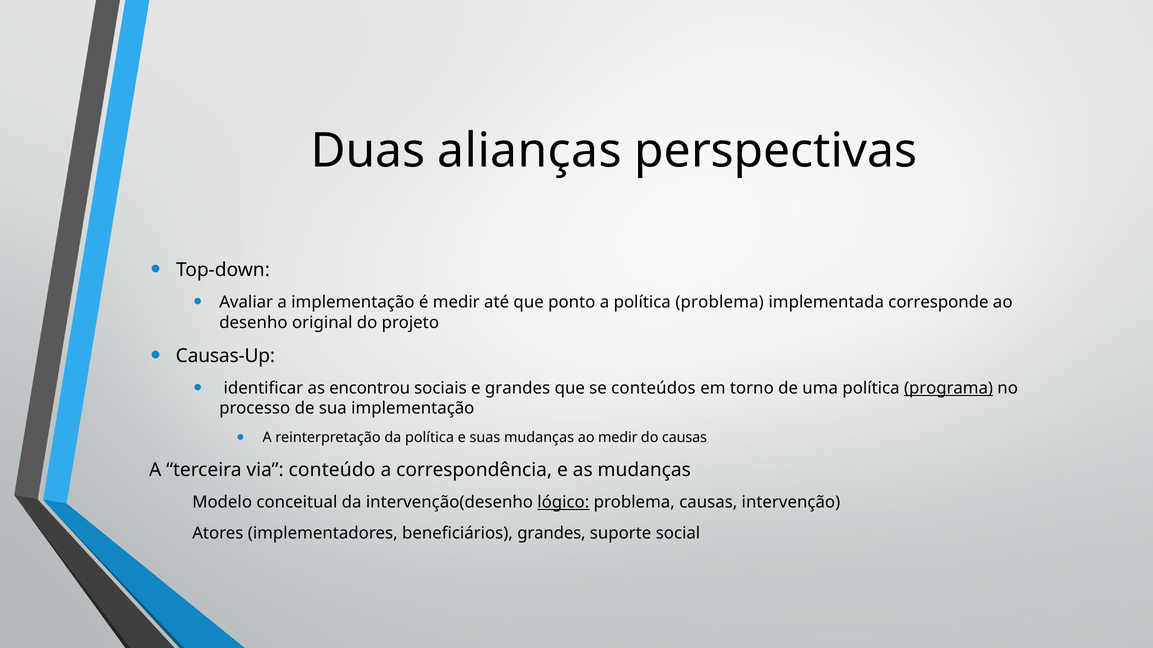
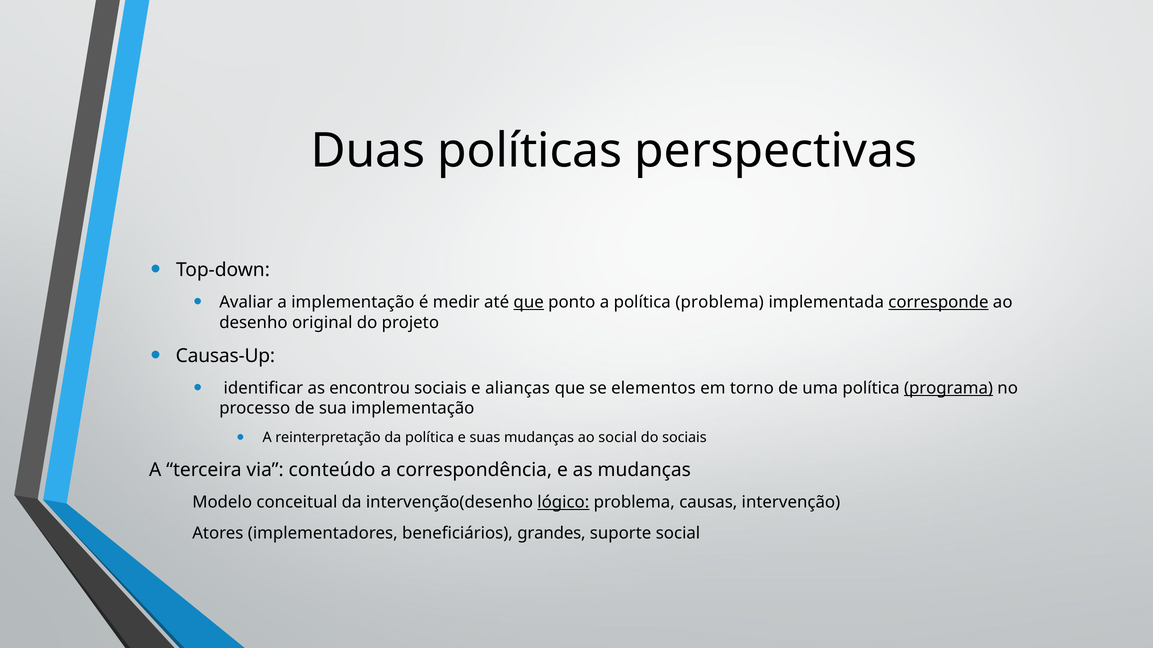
alianças: alianças -> políticas (530, 151)
que underline: none -> present (529, 303)
corresponde underline: none -> present (938, 303)
e grandes: grandes -> alianças (518, 389)
conteúdos: conteúdos -> elementos (653, 389)
ao medir: medir -> social (618, 438)
do causas: causas -> sociais (684, 438)
